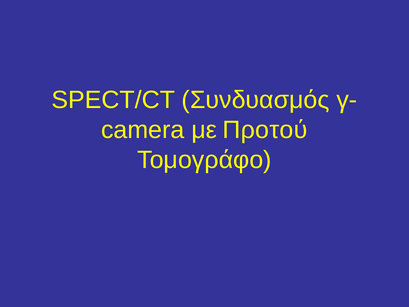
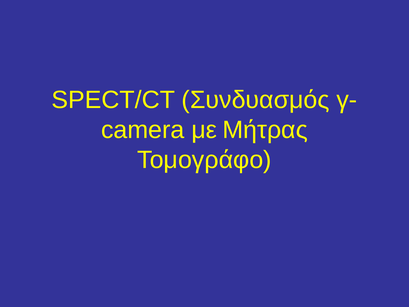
Προτού: Προτού -> Μήτρας (265, 130)
